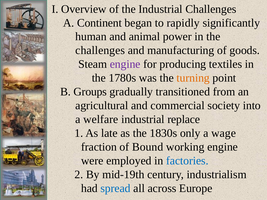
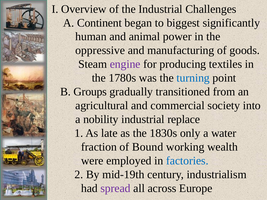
rapidly: rapidly -> biggest (183, 23)
challenges: challenges -> oppressive (100, 50)
turning colour: orange -> blue (193, 78)
welfare: welfare -> nobility (101, 119)
wage: wage -> water (224, 133)
working engine: engine -> wealth (223, 147)
spread colour: blue -> purple (116, 188)
